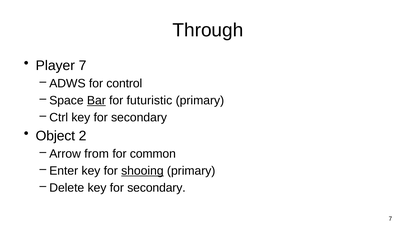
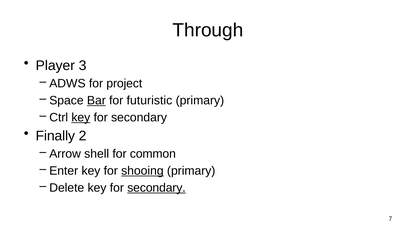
Player 7: 7 -> 3 (83, 65)
control: control -> project (124, 83)
key underline: none -> present (81, 117)
Object: Object -> Finally (55, 136)
from: from -> shell (97, 154)
secondary underline: none -> present (156, 188)
